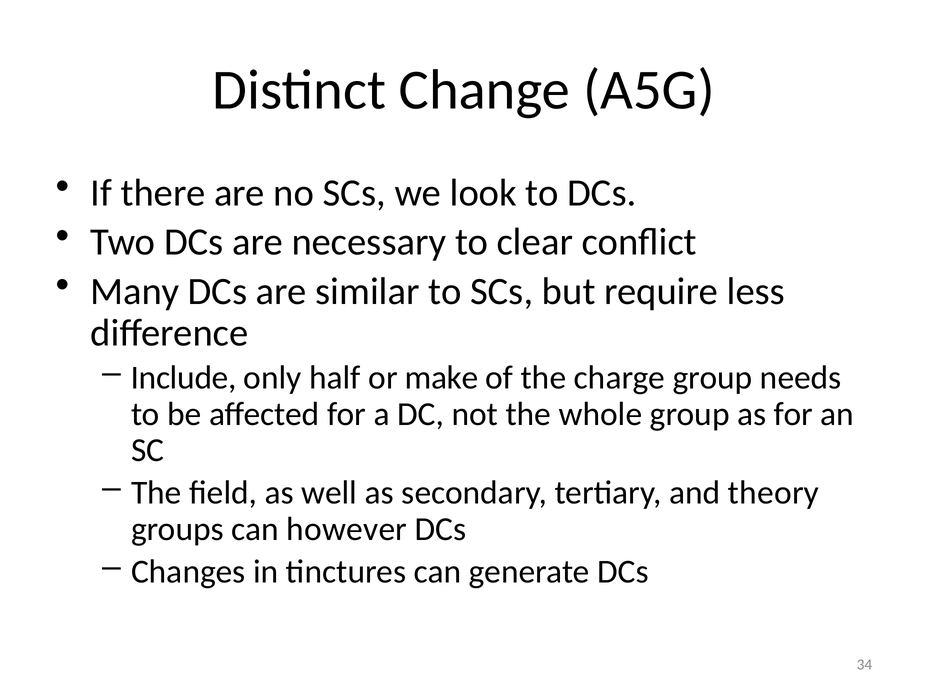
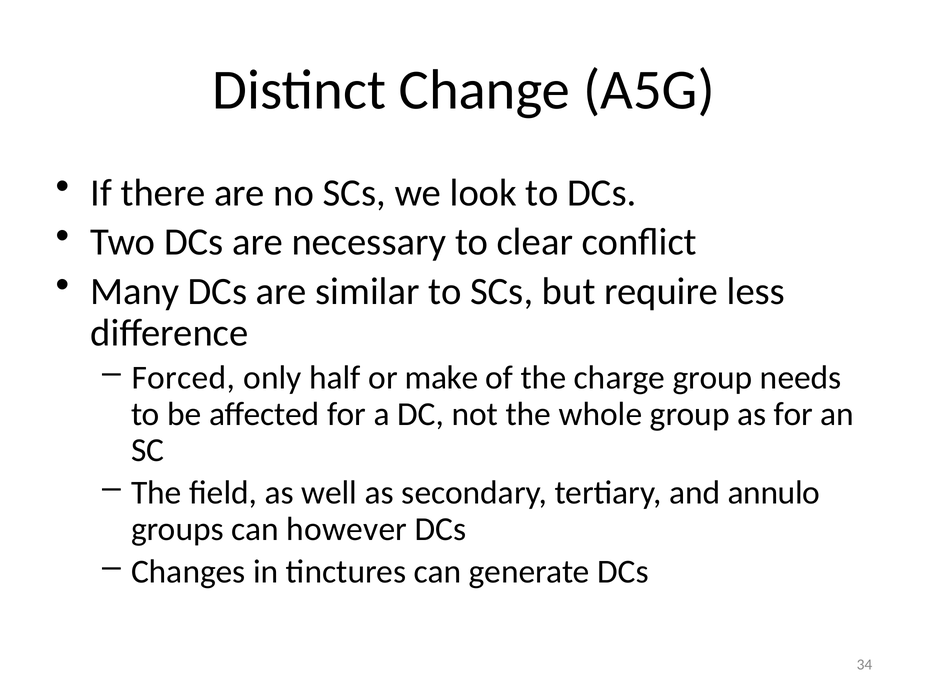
Include: Include -> Forced (183, 378)
theory: theory -> annulo (774, 493)
